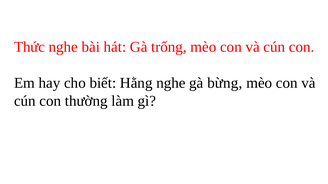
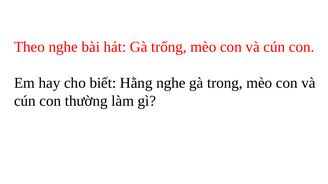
Thức: Thức -> Theo (29, 47)
bừng: bừng -> trong (225, 83)
